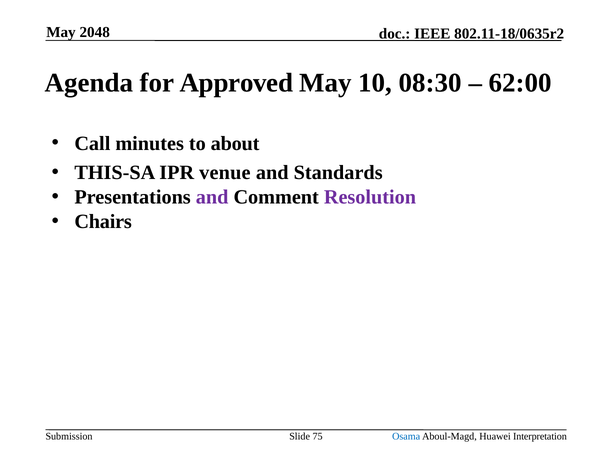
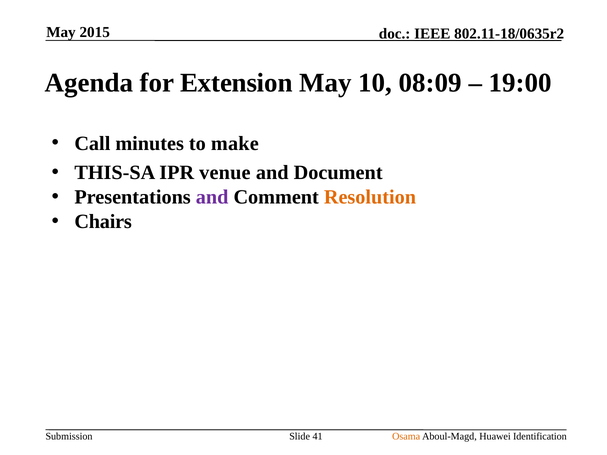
2048: 2048 -> 2015 (95, 32)
Approved: Approved -> Extension (236, 83)
08:30: 08:30 -> 08:09 (430, 83)
62:00: 62:00 -> 19:00 (520, 83)
about: about -> make (235, 143)
Standards: Standards -> Document (338, 173)
Resolution colour: purple -> orange (370, 197)
75: 75 -> 41 (318, 437)
Osama colour: blue -> orange (406, 437)
Interpretation: Interpretation -> Identification (540, 437)
